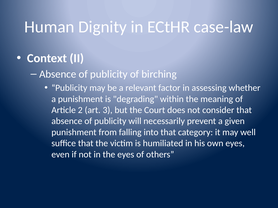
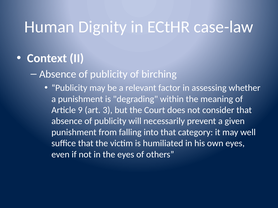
2: 2 -> 9 (80, 110)
